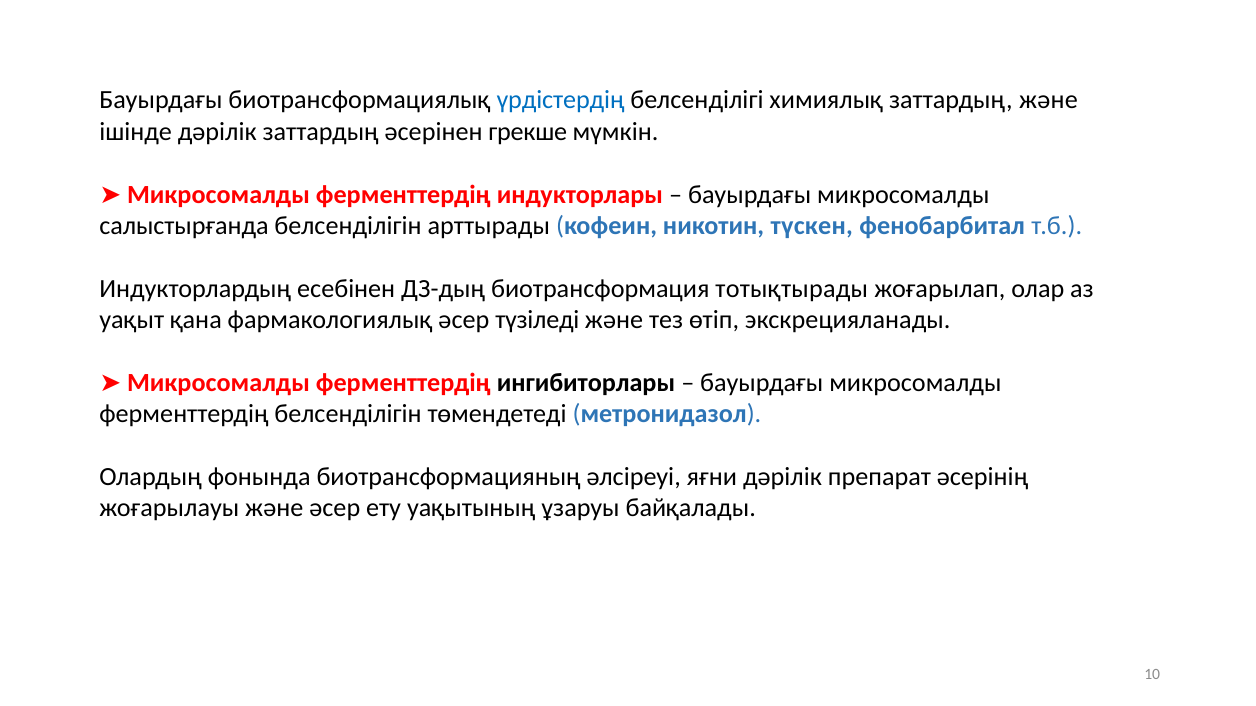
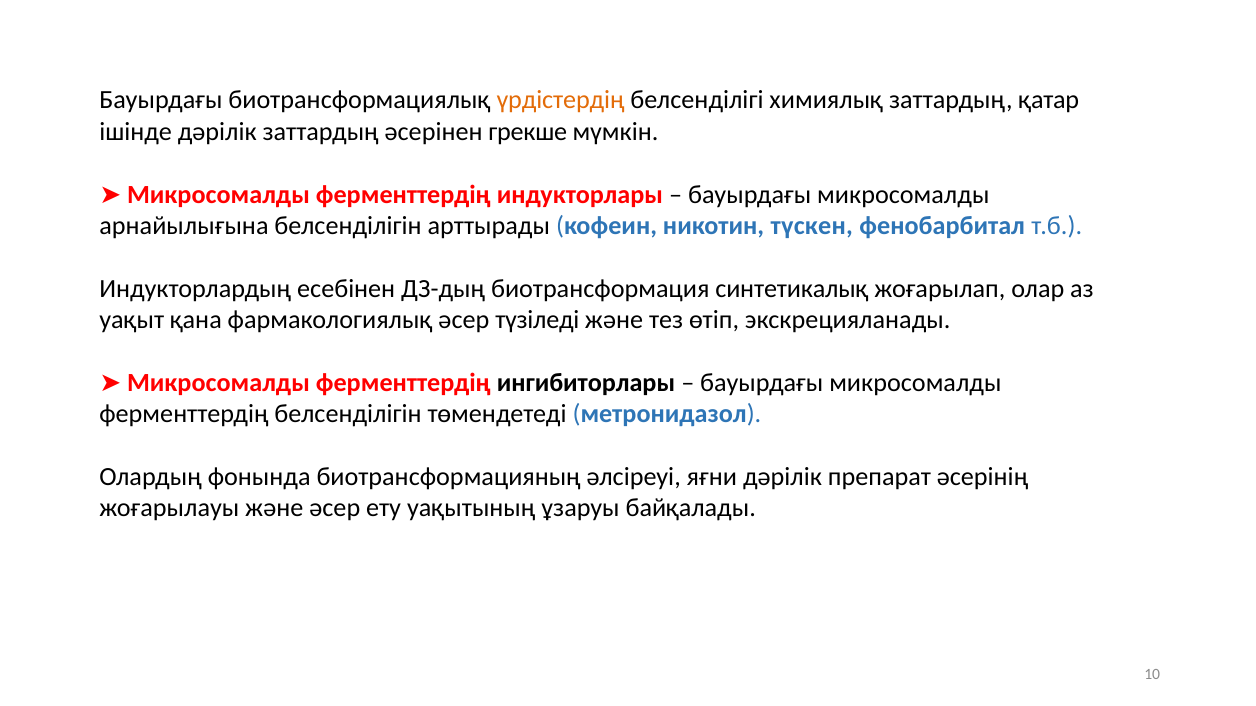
үрдістердің colour: blue -> orange (561, 100)
заттардың және: және -> қатар (1049, 100)
салыстырғанда: салыстырғанда -> арнайылығына (184, 226)
тотықтырады: тотықтырады -> синтетикалық (792, 289)
